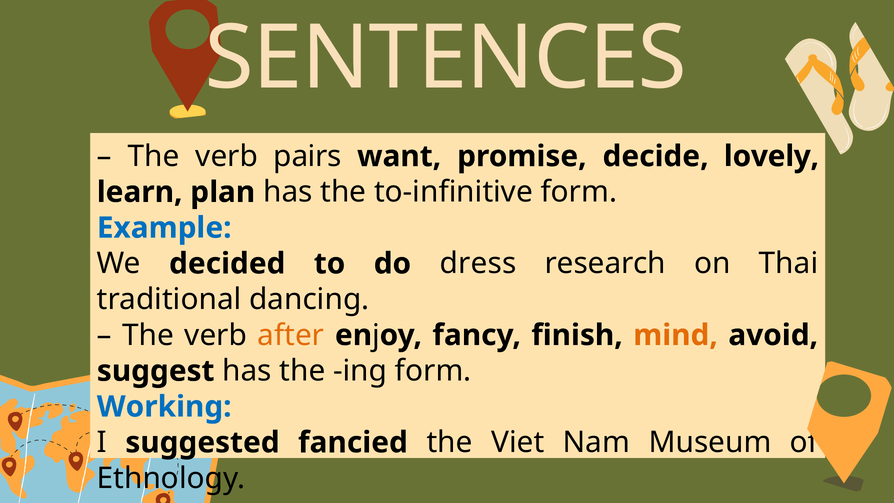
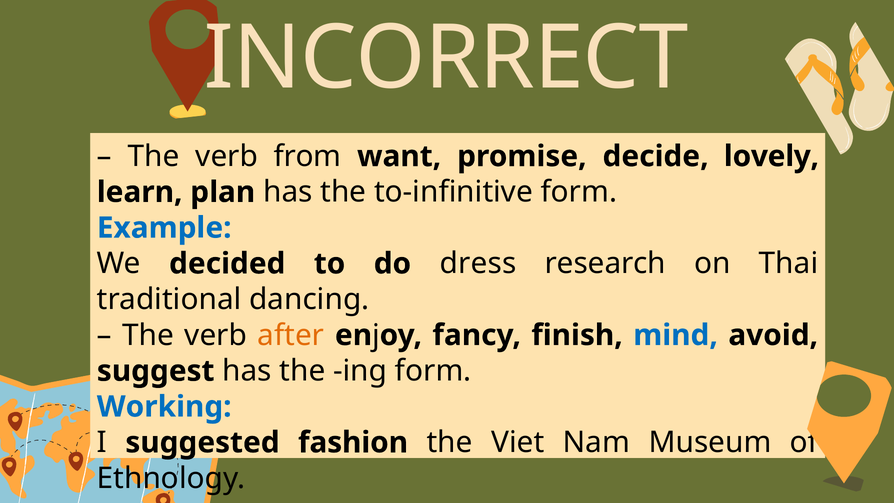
SENTENCES: SENTENCES -> INCORRECT (446, 58)
pairs: pairs -> from (308, 156)
mind colour: orange -> blue (676, 335)
fancied: fancied -> fashion (353, 442)
